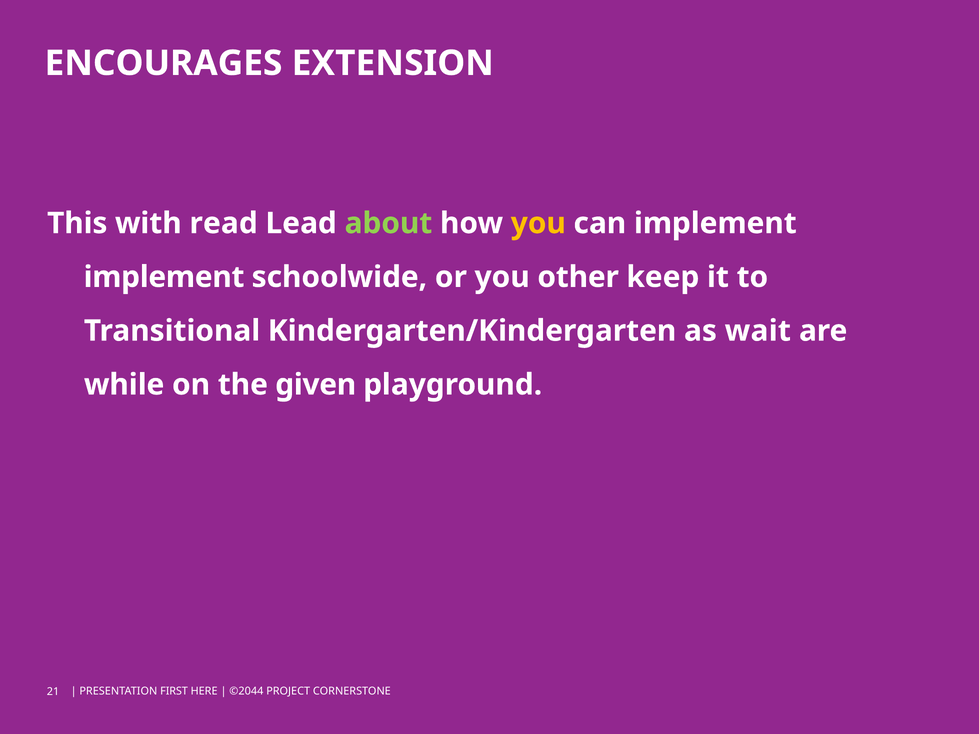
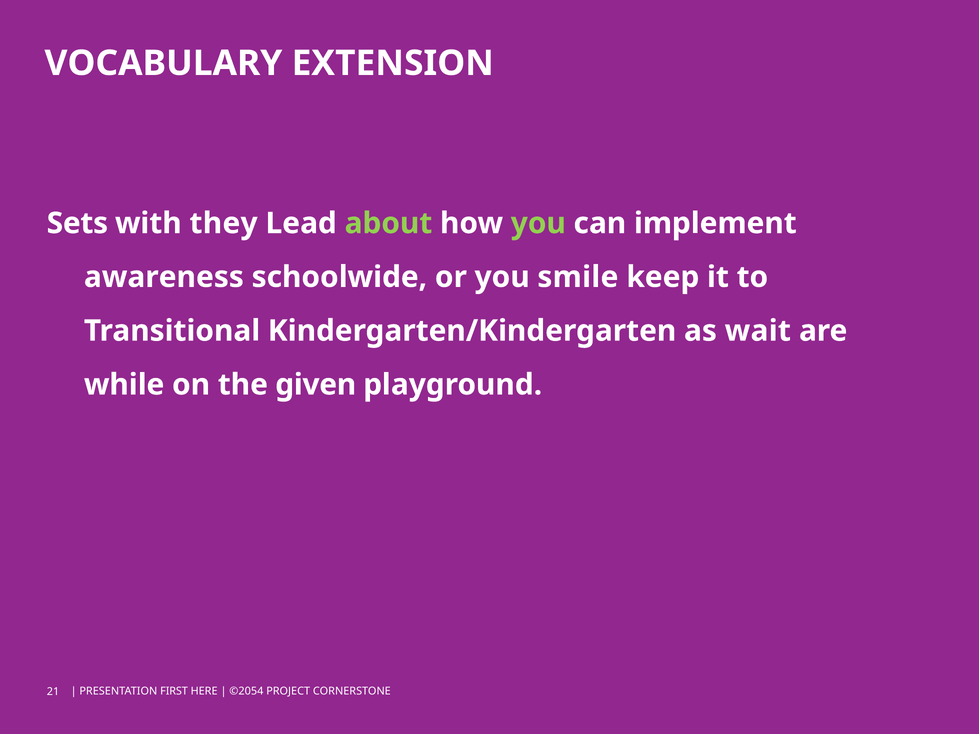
ENCOURAGES: ENCOURAGES -> VOCABULARY (163, 63)
This: This -> Sets (77, 223)
read: read -> they (224, 223)
you colour: yellow -> light green (538, 223)
implement: implement -> awareness (164, 277)
other: other -> smile (578, 277)
©2044: ©2044 -> ©2054 (246, 692)
